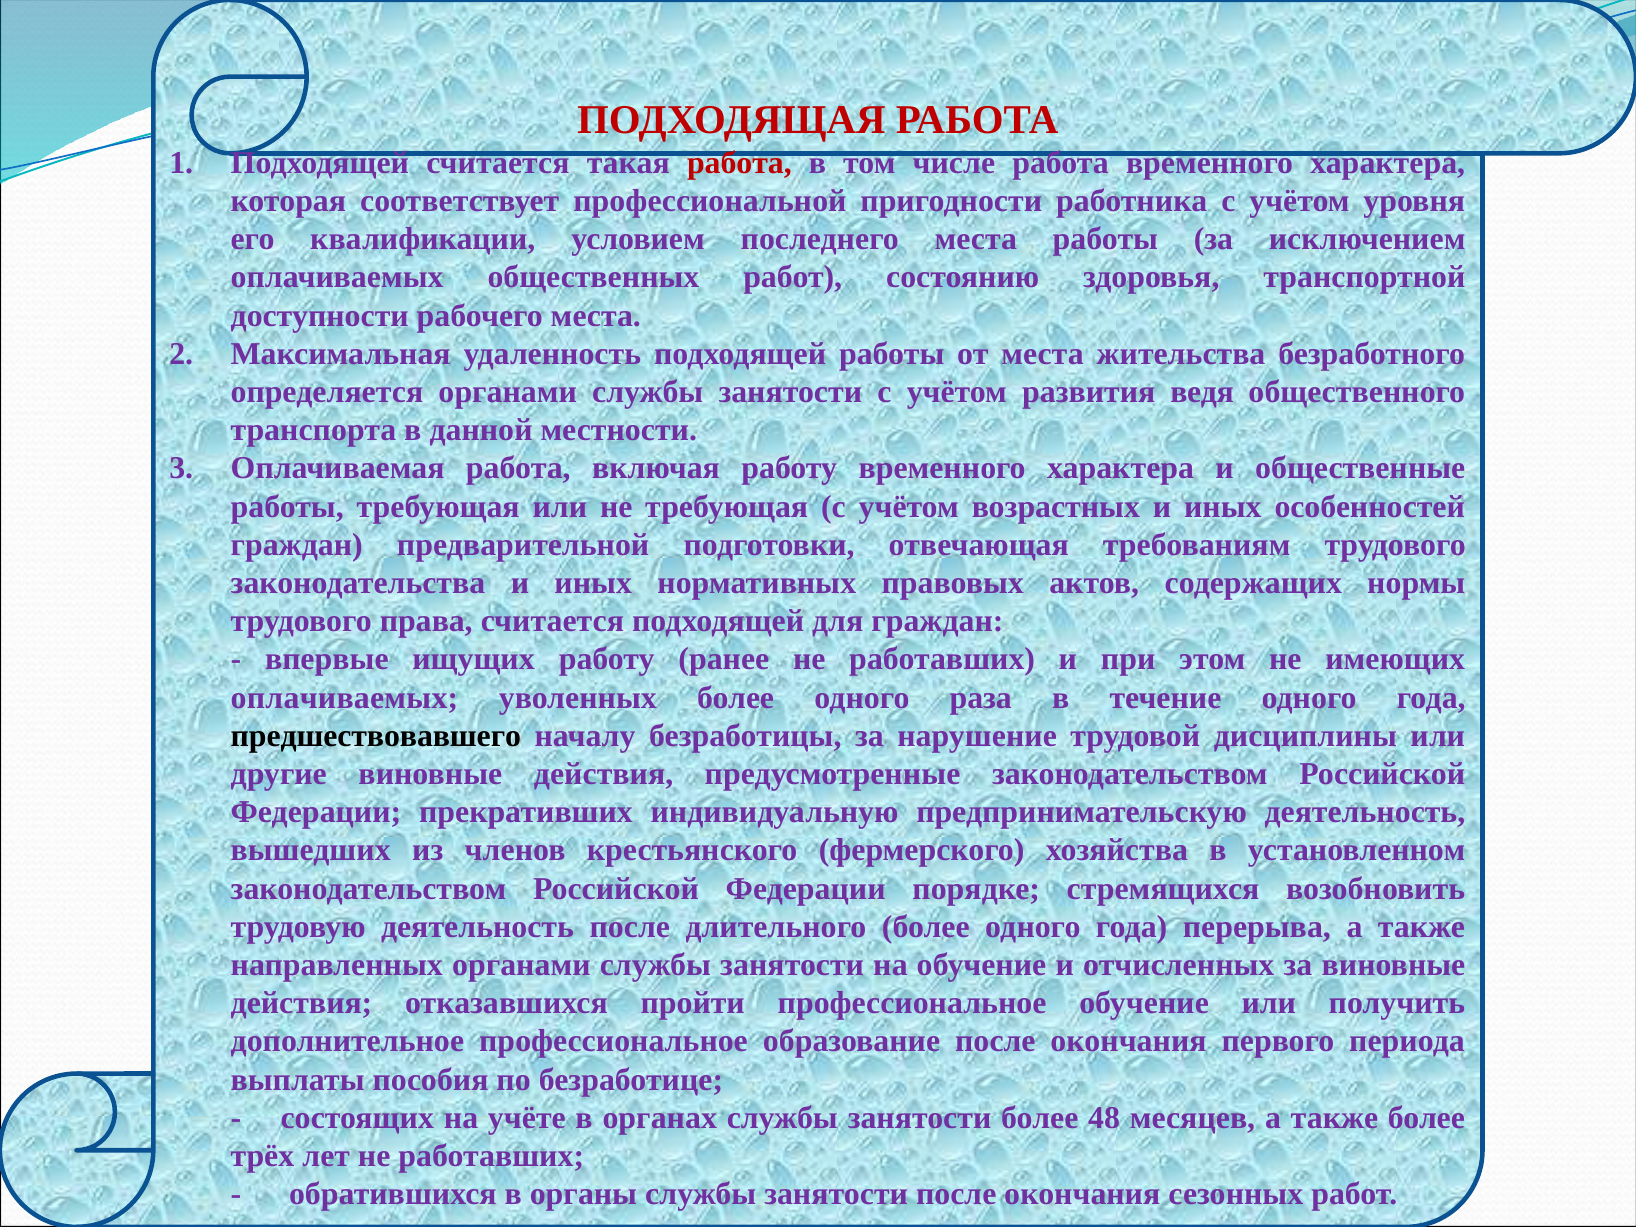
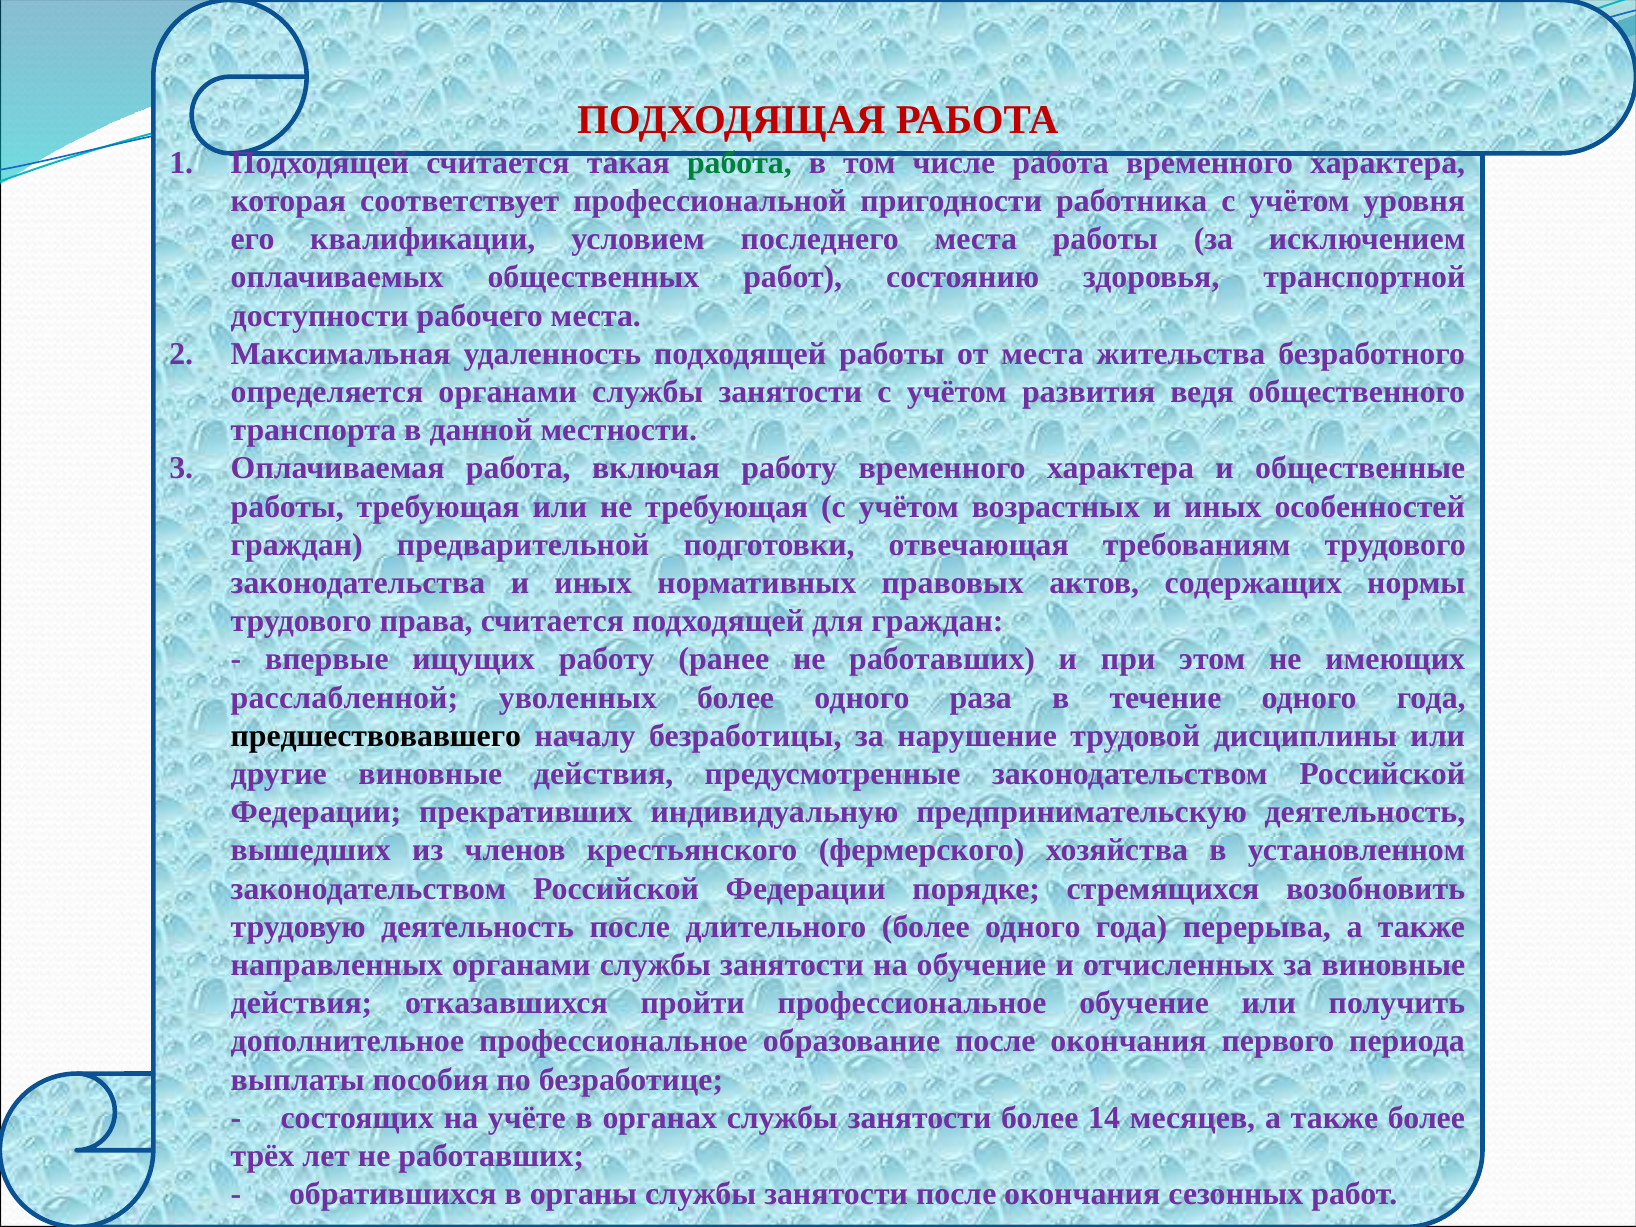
работа colour: red -> green (739, 163)
оплачиваемых: оплачиваемых -> расслабленной (345, 698)
48: 48 -> 14 (1104, 1118)
